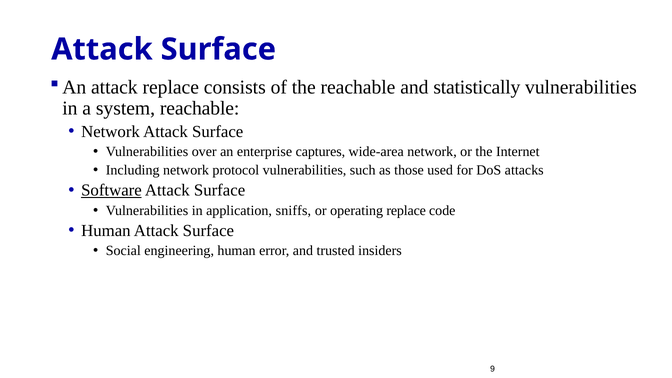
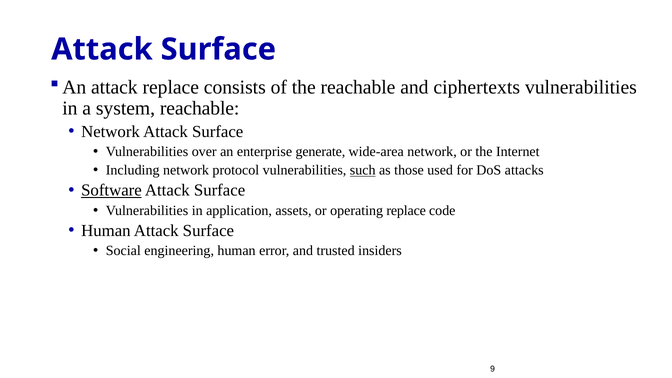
statistically: statistically -> ciphertexts (477, 87)
captures: captures -> generate (320, 152)
such underline: none -> present (363, 170)
sniffs: sniffs -> assets (293, 211)
